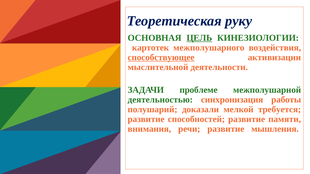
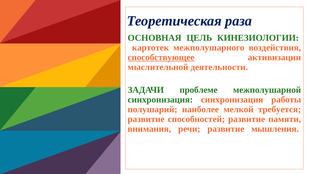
руку: руку -> раза (239, 21)
ЦЕЛЬ underline: present -> none (199, 38)
деятельностью: деятельностью -> синхронизация (160, 100)
доказали: доказали -> наиболее (200, 110)
